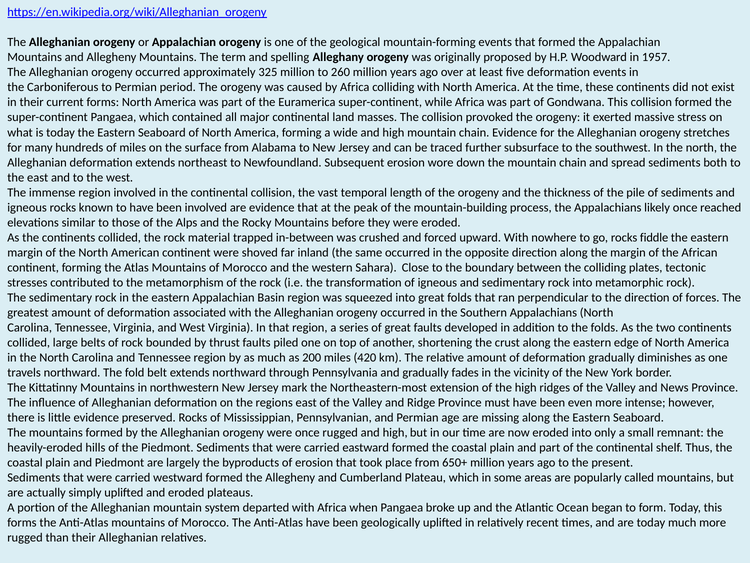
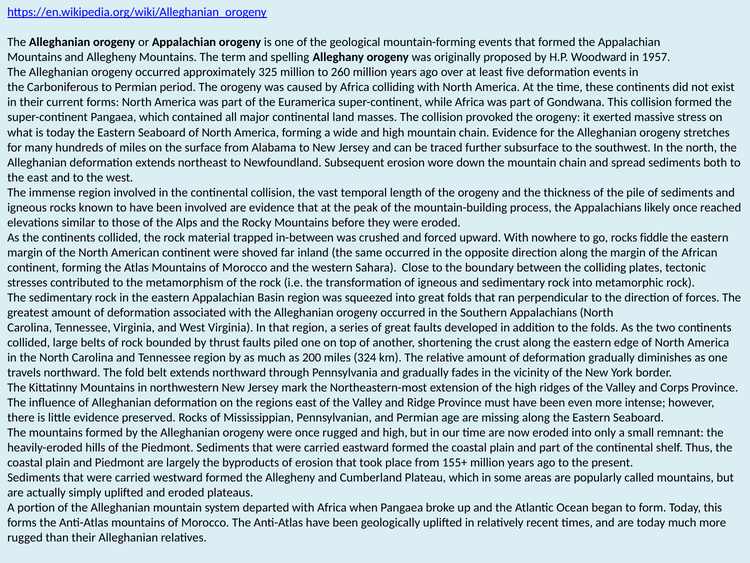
420: 420 -> 324 (365, 357)
News: News -> Corps (675, 387)
650+: 650+ -> 155+ (455, 462)
